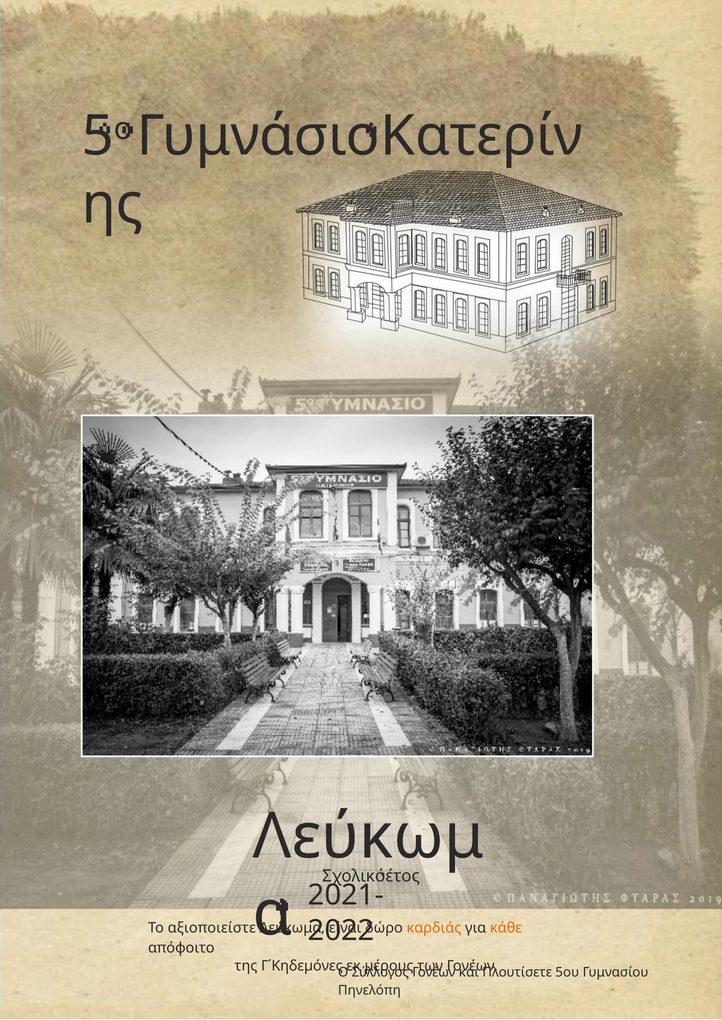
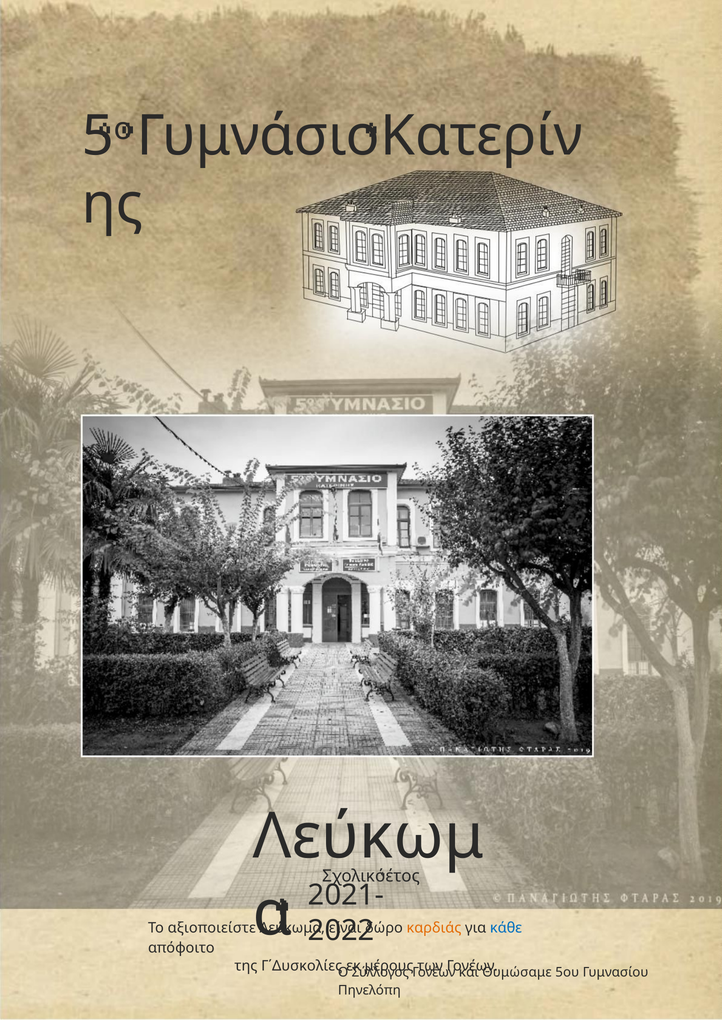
κάθε colour: orange -> blue (506, 929)
Γ΄Κηδεµόνες: Γ΄Κηδεµόνες -> Γ΄Δυσκολίες (302, 966)
Πλουτίσετε: Πλουτίσετε -> Θυμώσαμε (517, 973)
